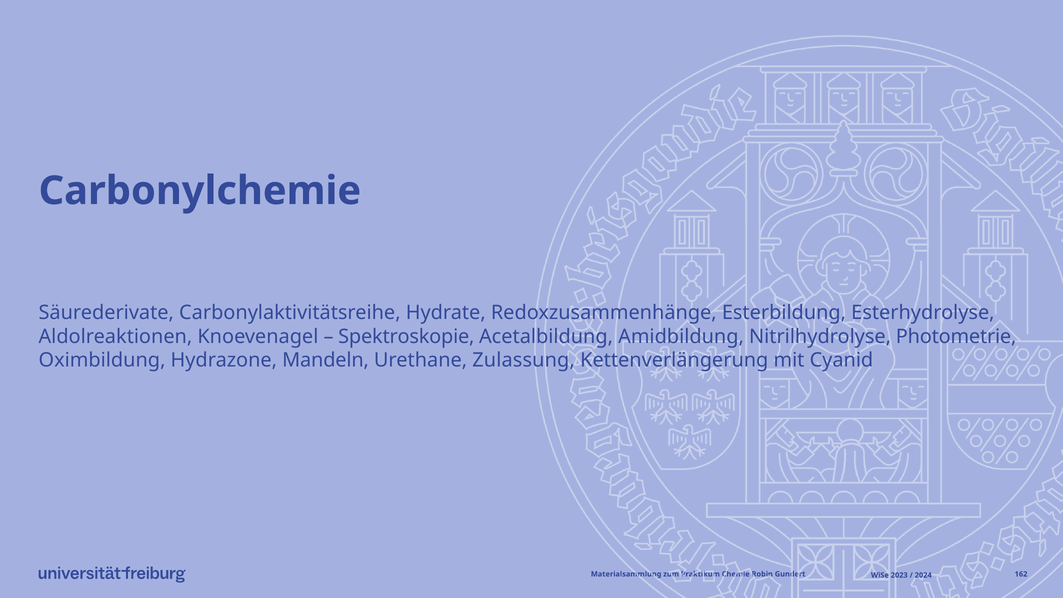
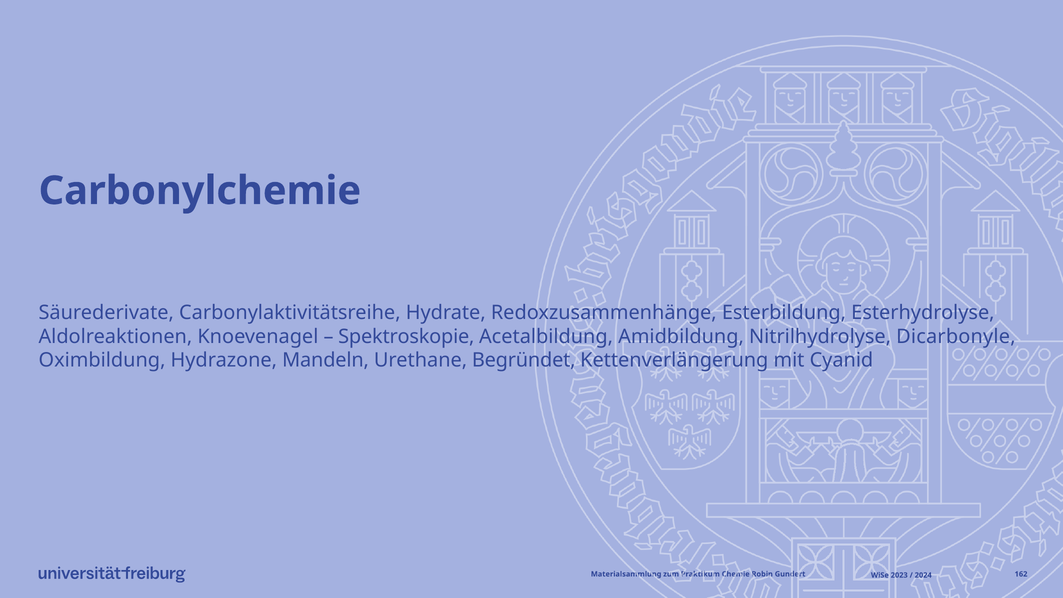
Photometrie: Photometrie -> Dicarbonyle (956, 336)
Zulassung: Zulassung -> Begründet (524, 360)
